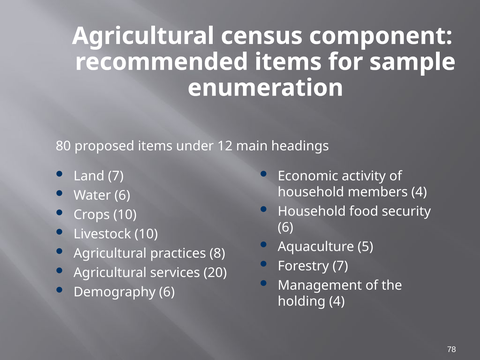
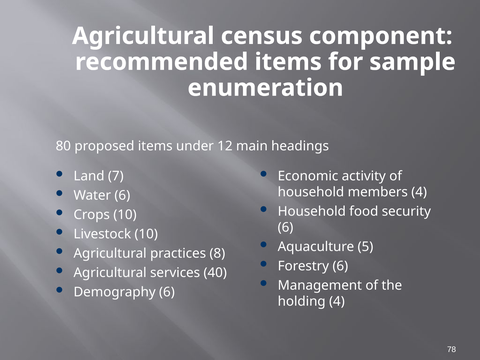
Forestry 7: 7 -> 6 (340, 266)
20: 20 -> 40 (215, 273)
